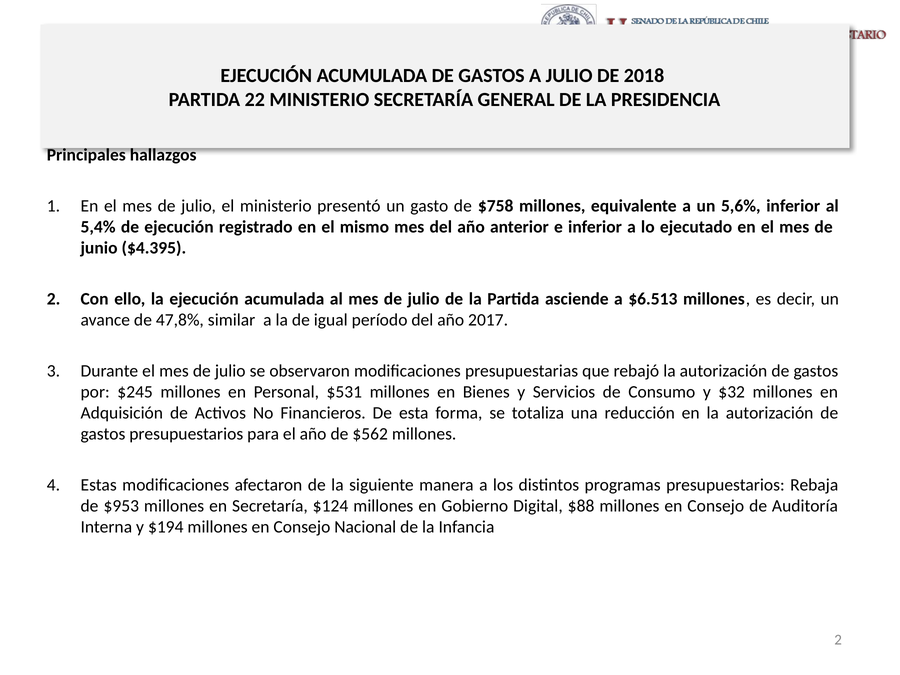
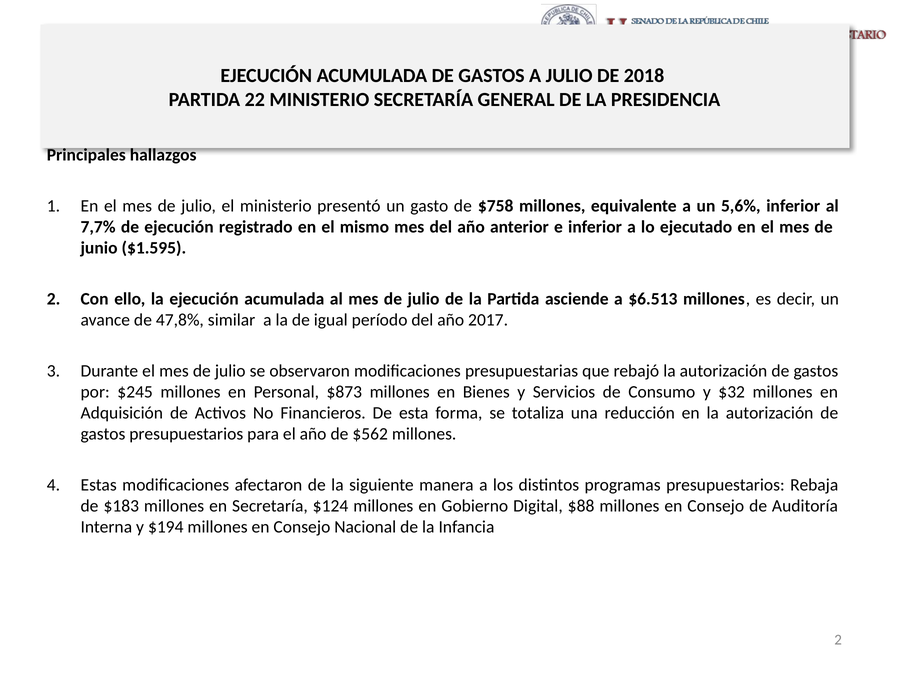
5,4%: 5,4% -> 7,7% (98, 227)
$4.395: $4.395 -> $1.595 (154, 248)
$531: $531 -> $873 (344, 392)
$953: $953 -> $183 (121, 506)
